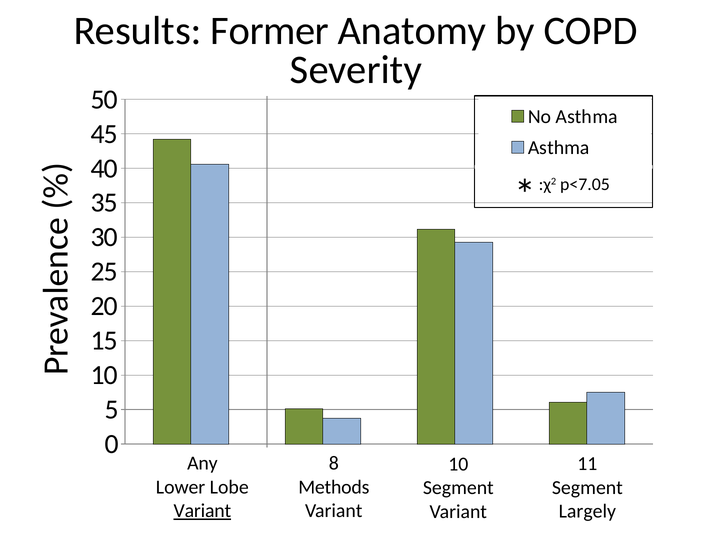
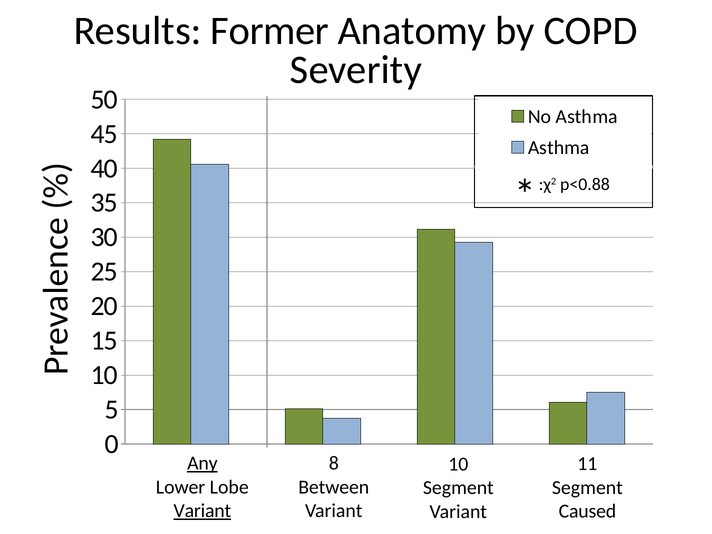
p<7.05: p<7.05 -> p<0.88 (585, 184)
Any underline: none -> present (202, 463)
Methods: Methods -> Between (334, 487)
Largely: Largely -> Caused (587, 511)
